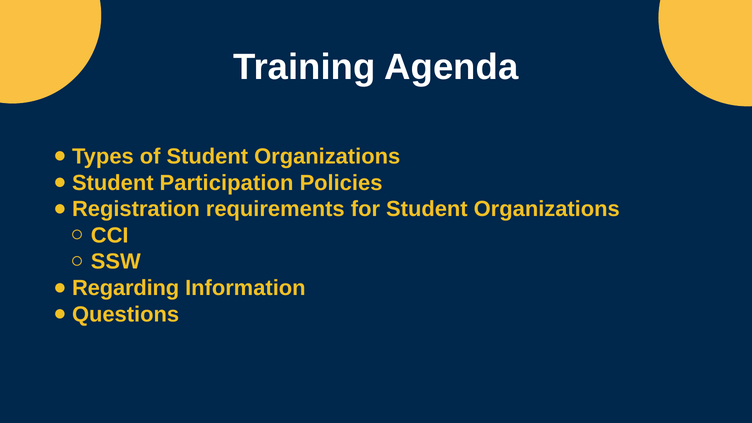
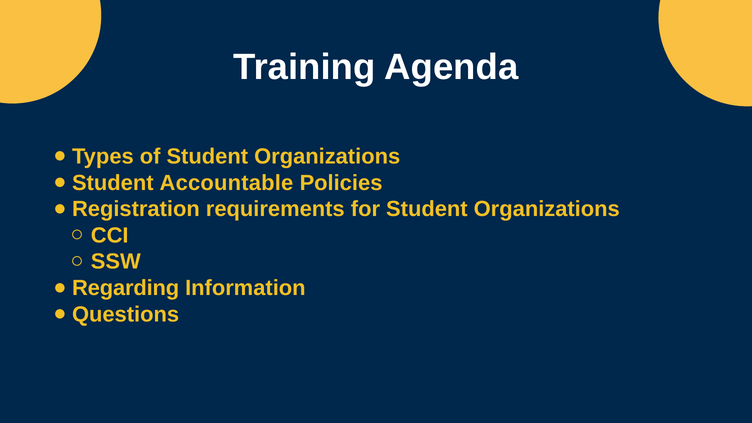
Participation: Participation -> Accountable (226, 183)
